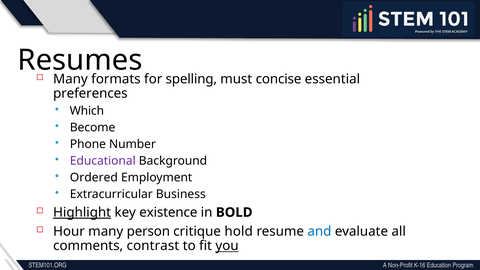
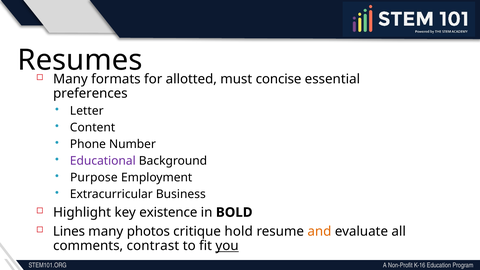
spelling: spelling -> allotted (191, 79)
Which: Which -> Letter (87, 111)
Become: Become -> Content (93, 128)
Ordered: Ordered -> Purpose (94, 177)
Highlight underline: present -> none (82, 212)
Hour: Hour -> Lines (69, 231)
person: person -> photos (148, 231)
and colour: blue -> orange (319, 231)
